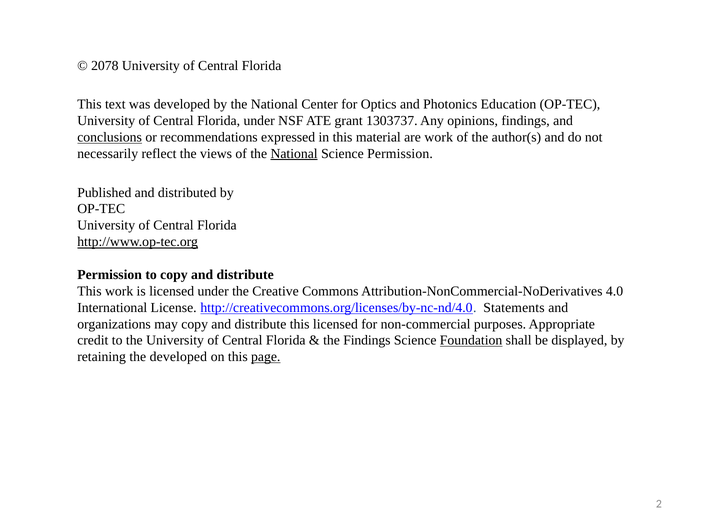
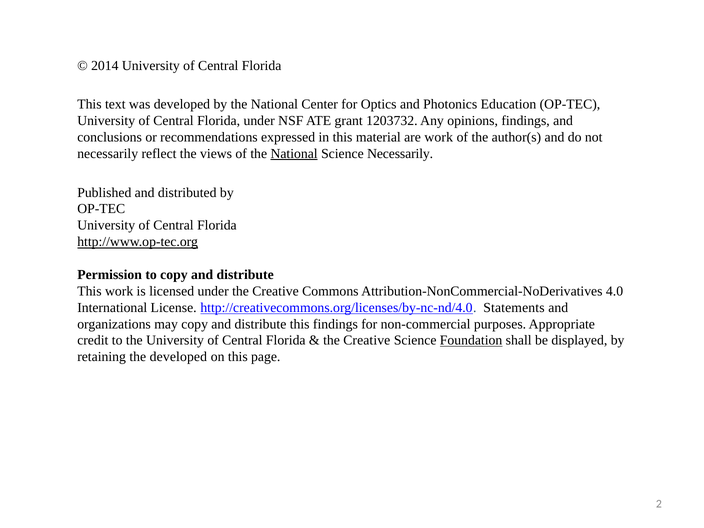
2078: 2078 -> 2014 (105, 66)
1303737: 1303737 -> 1203732 (392, 121)
conclusions underline: present -> none (110, 137)
Science Permission: Permission -> Necessarily (400, 154)
this licensed: licensed -> findings (335, 324)
Findings: Findings -> Creative (367, 340)
page underline: present -> none (266, 357)
